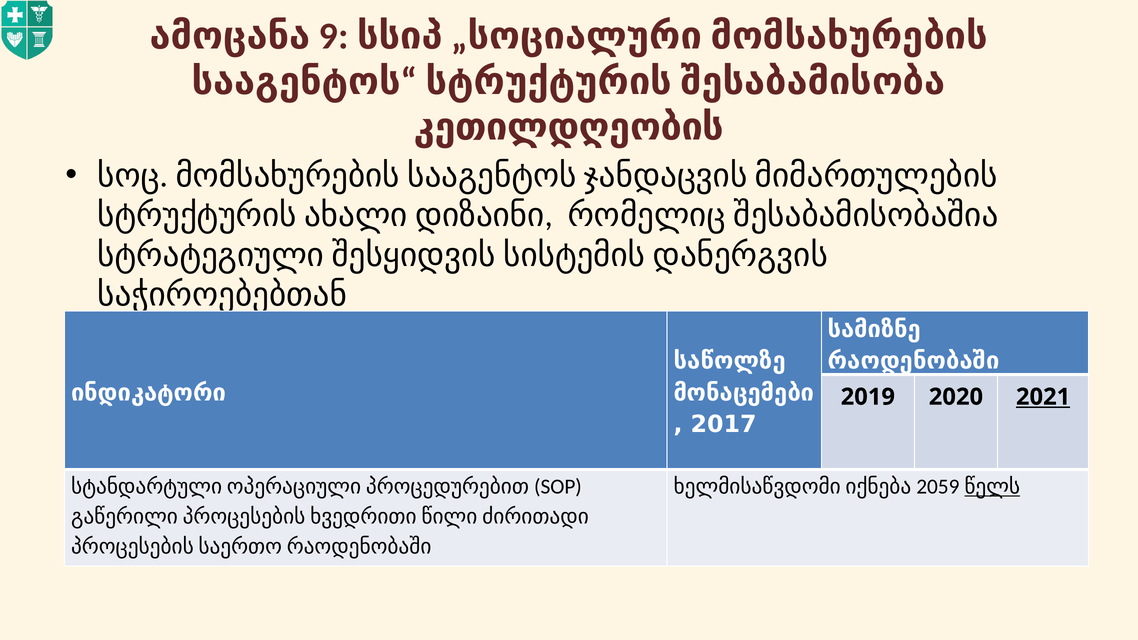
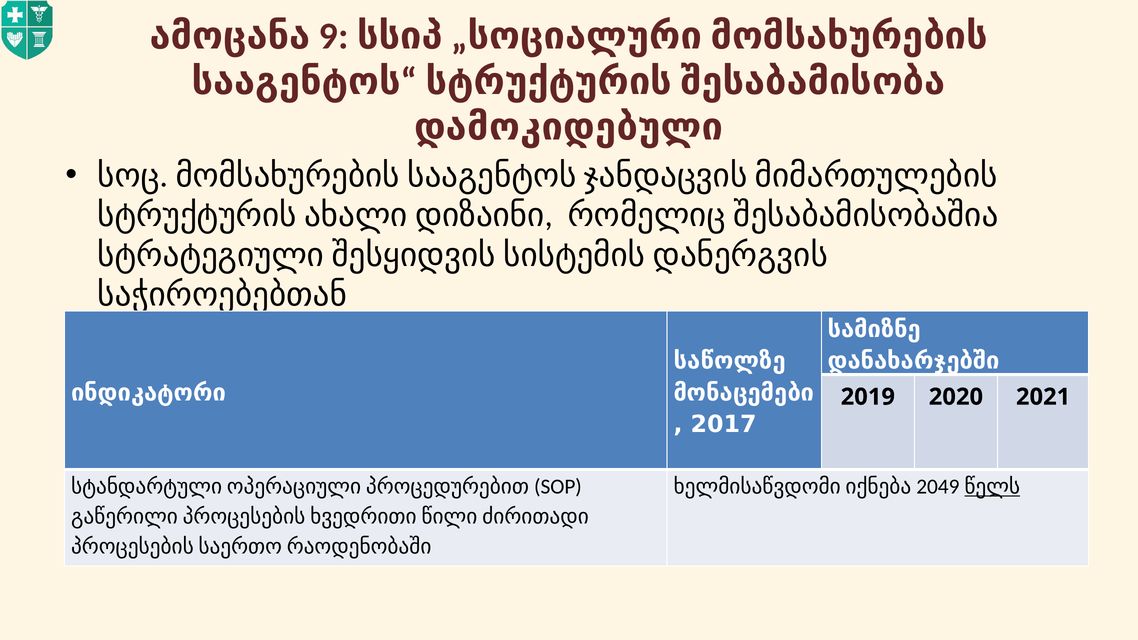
კეთილდღეობის: კეთილდღეობის -> დამოკიდებული (569, 127)
რაოდენობაში: რაოდენობაში -> დანახარჯებში (914, 361)
2021 underline: present -> none (1043, 397)
2059: 2059 -> 2049 (938, 487)
